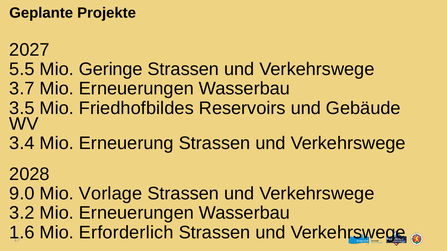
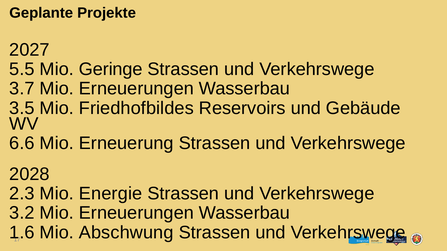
3.4: 3.4 -> 6.6 (22, 143)
9.0: 9.0 -> 2.3 (22, 194)
Vorlage: Vorlage -> Energie (111, 194)
Erforderlich: Erforderlich -> Abschwung (126, 233)
